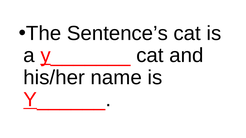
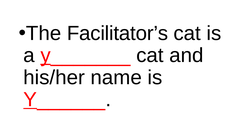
Sentence’s: Sentence’s -> Facilitator’s (117, 33)
